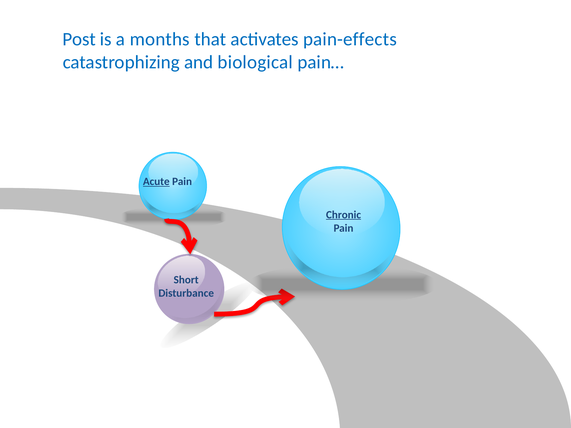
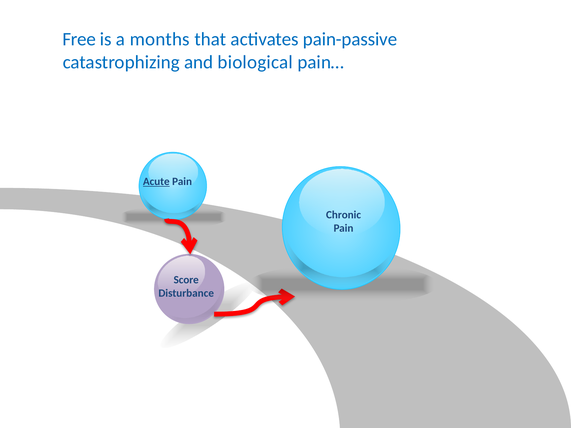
Post: Post -> Free (79, 39)
pain-effects: pain-effects -> pain-passive (350, 39)
Chronic underline: present -> none (344, 215)
Short: Short -> Score (186, 280)
